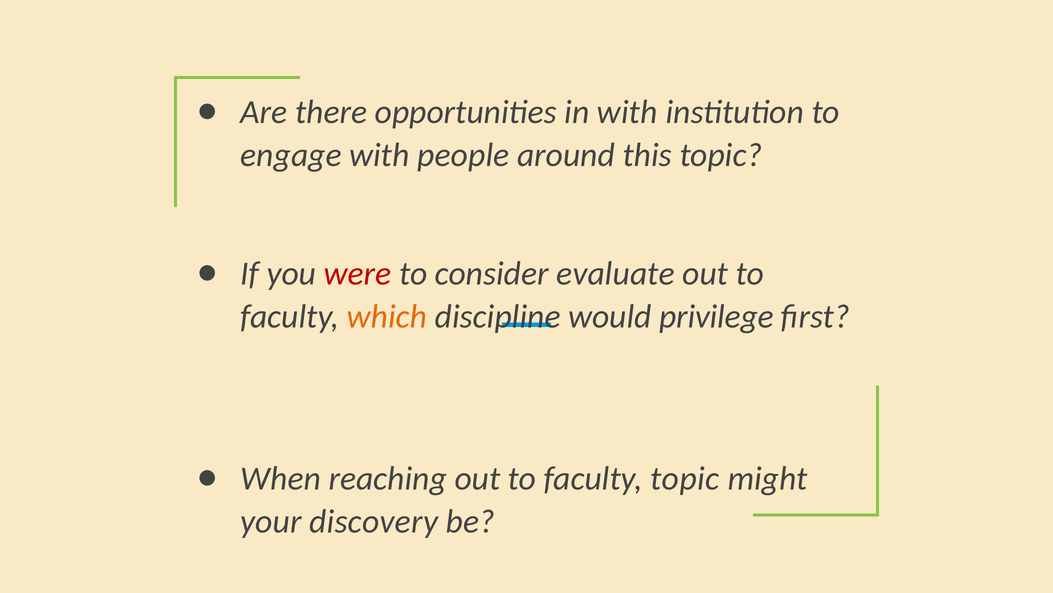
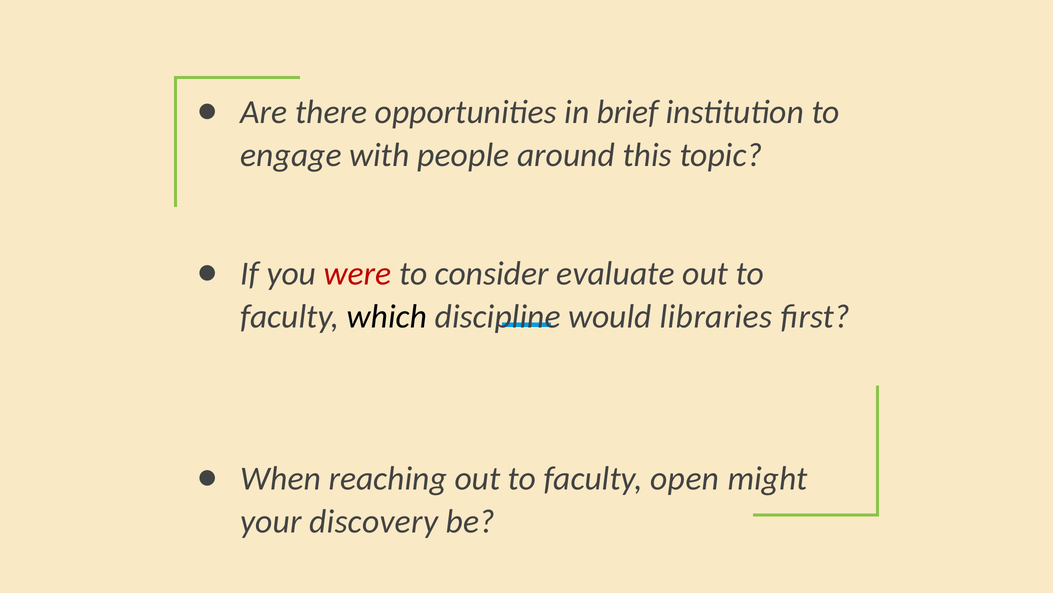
in with: with -> brief (628, 112)
which colour: orange -> black (387, 316)
privilege: privilege -> libraries (716, 316)
faculty topic: topic -> open (685, 478)
